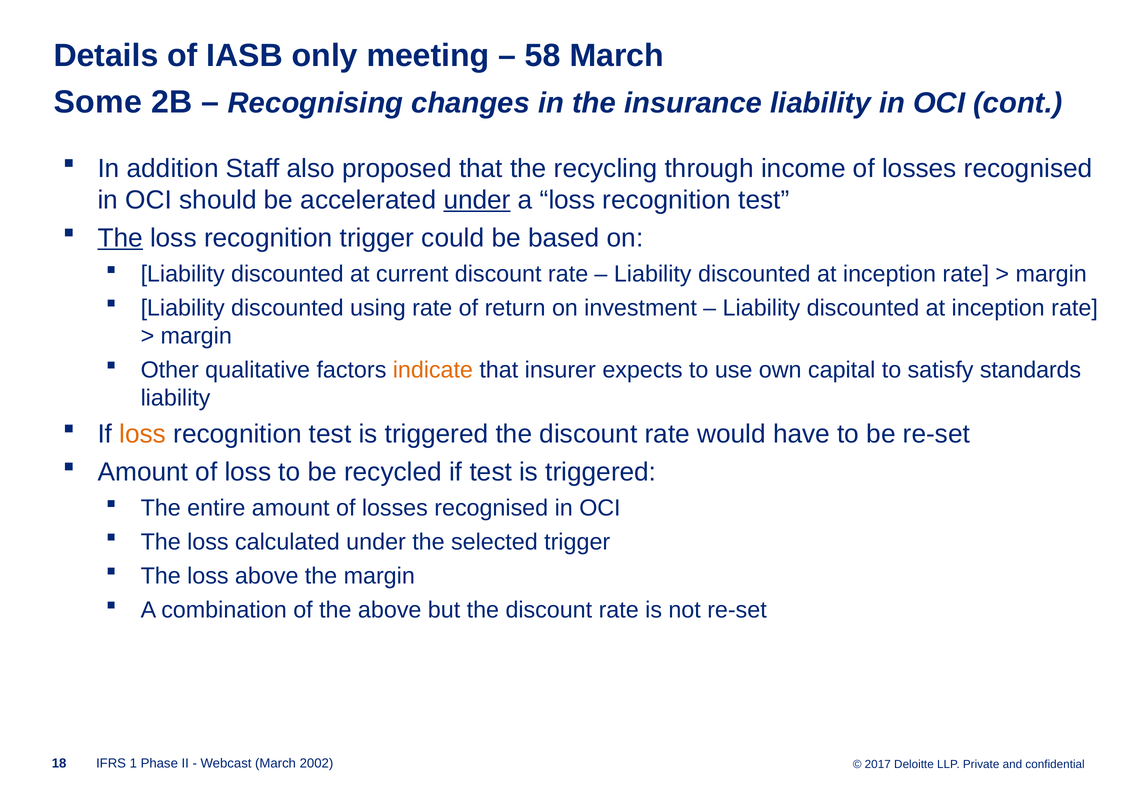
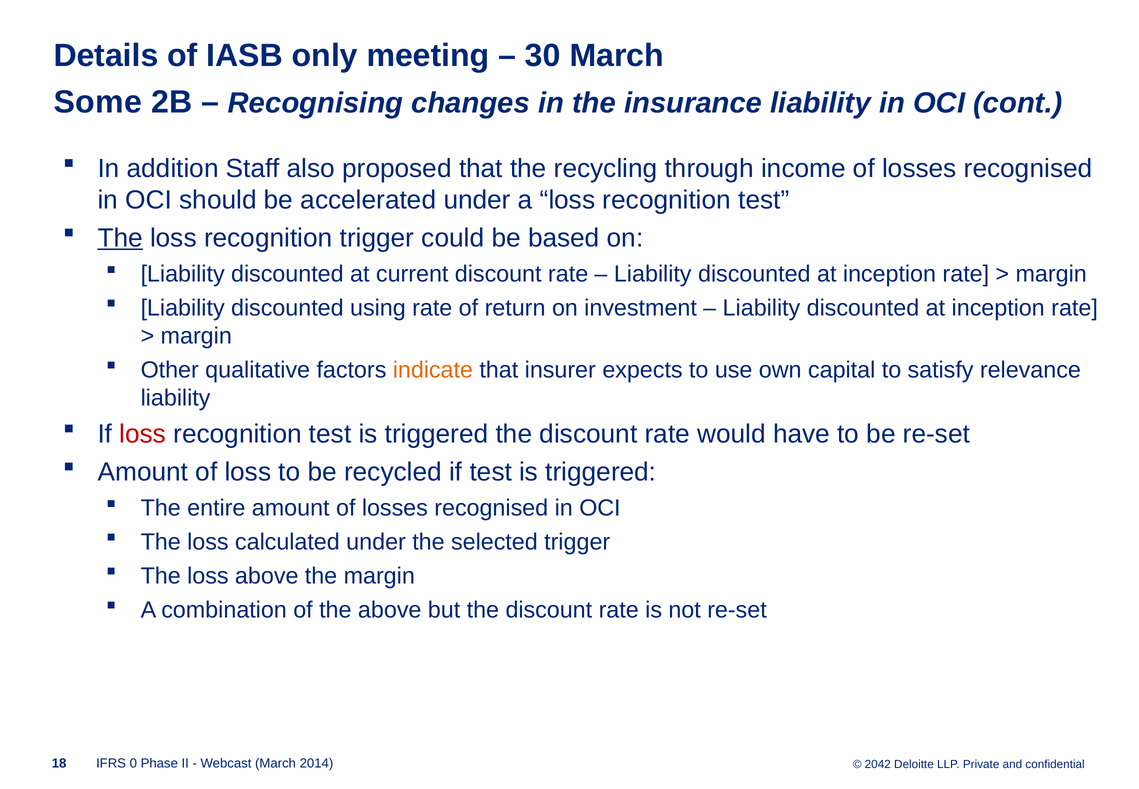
58: 58 -> 30 (543, 56)
under underline: present -> none (477, 200)
standards: standards -> relevance (1030, 370)
loss colour: orange -> red (143, 434)
1: 1 -> 0 (133, 763)
2002: 2002 -> 2014 (316, 763)
2017: 2017 -> 2042 (878, 764)
